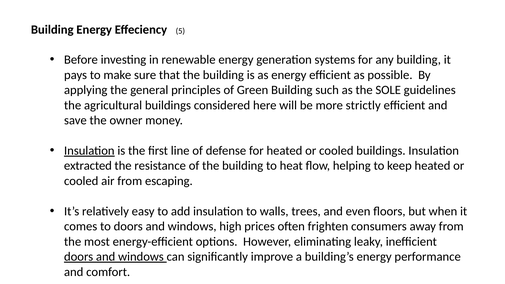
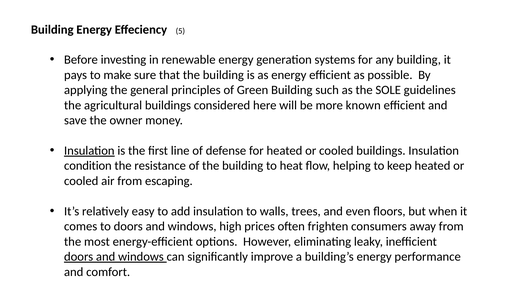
strictly: strictly -> known (363, 105)
extracted: extracted -> condition (88, 166)
